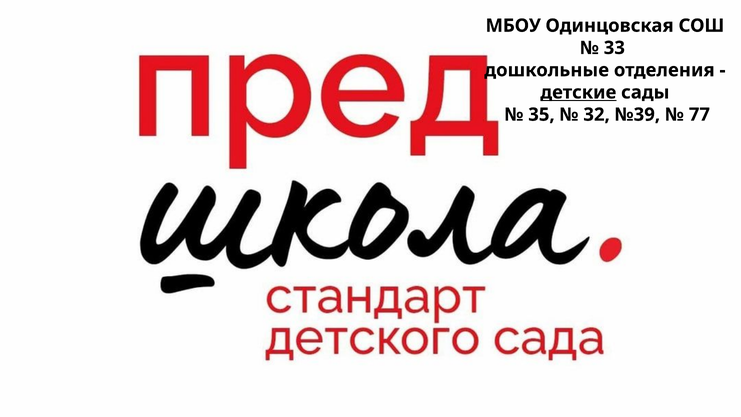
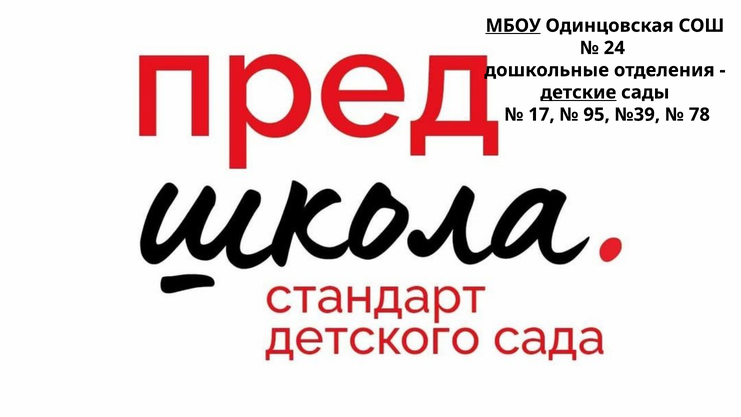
МБОУ underline: none -> present (513, 26)
33: 33 -> 24 (614, 48)
35: 35 -> 17 (541, 115)
32: 32 -> 95 (597, 115)
77: 77 -> 78 (699, 115)
